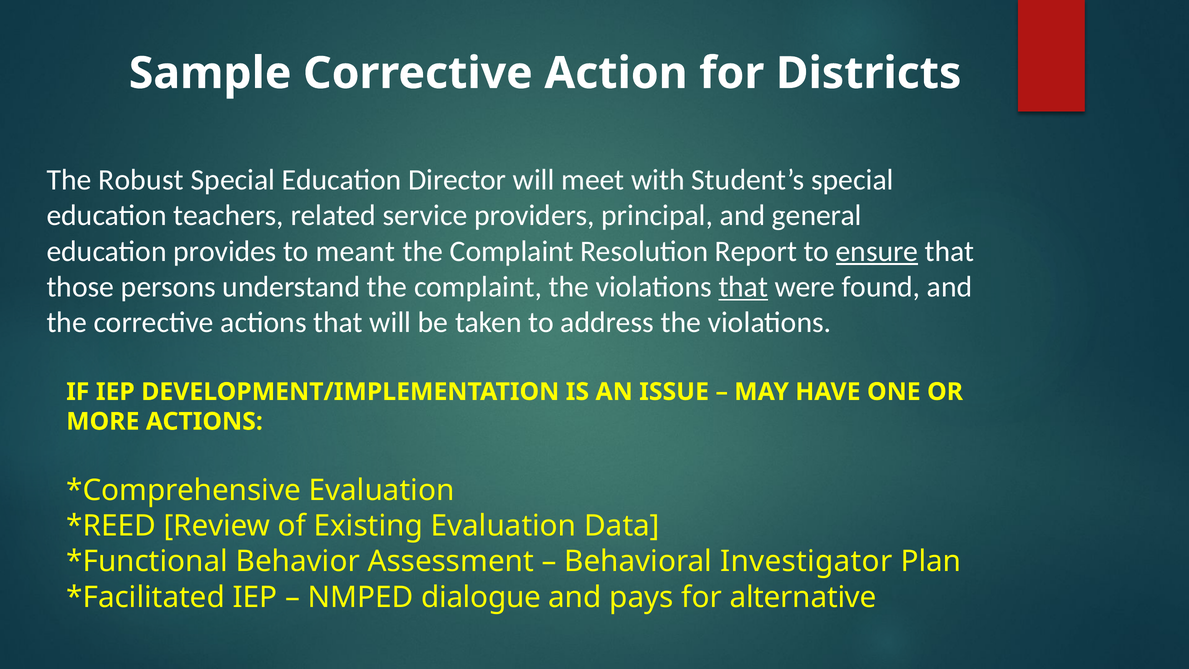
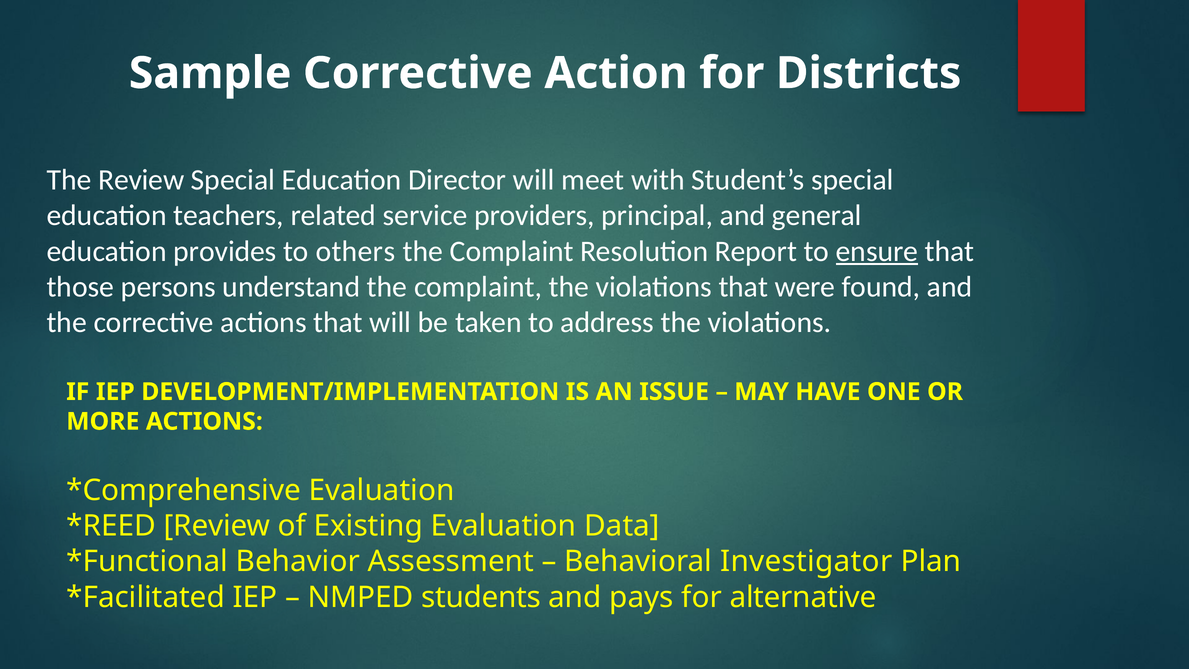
The Robust: Robust -> Review (141, 180)
meant: meant -> others (355, 251)
that underline: present -> none (743, 287)
dialogue: dialogue -> students (481, 597)
